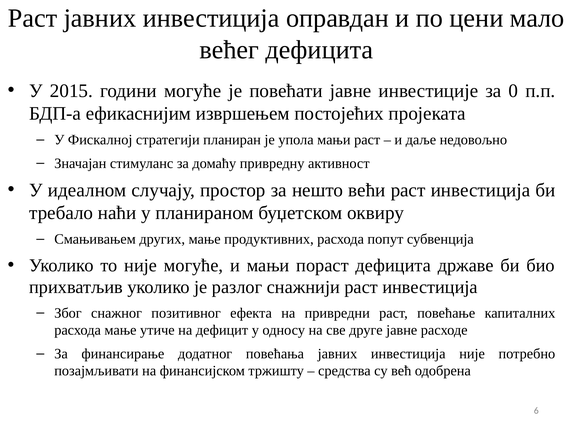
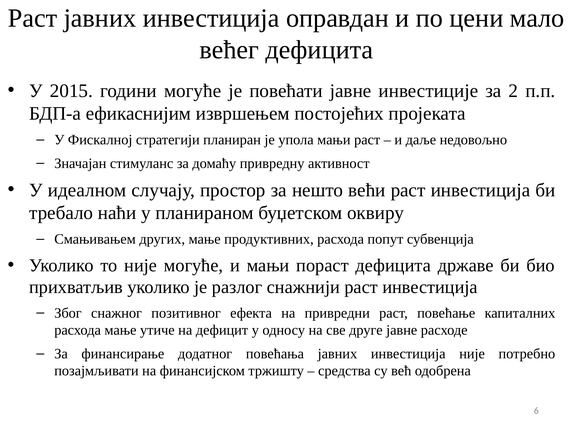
0: 0 -> 2 (513, 91)
